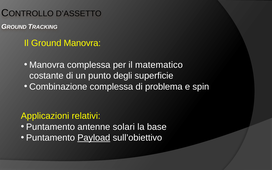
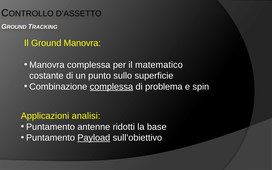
degli: degli -> sullo (123, 76)
complessa underline: none -> present (111, 87)
relativi: relativi -> analisi (86, 116)
solari: solari -> ridotti (124, 127)
